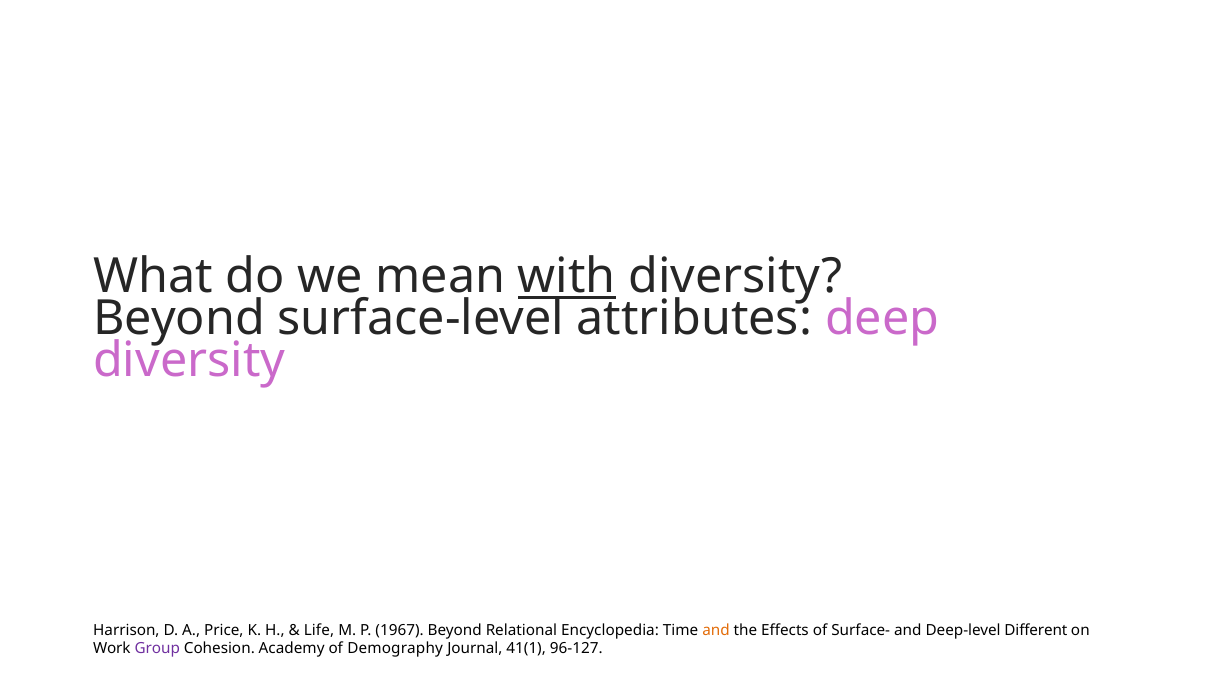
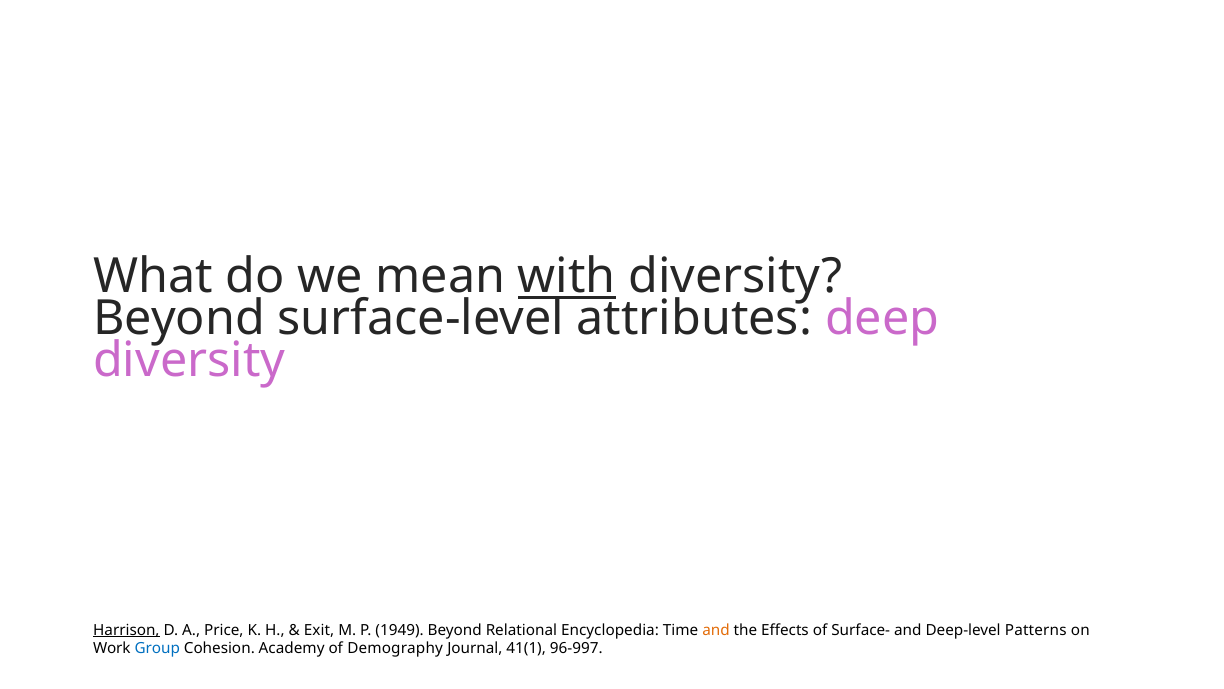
Harrison underline: none -> present (126, 630)
Life: Life -> Exit (319, 630)
1967: 1967 -> 1949 (400, 630)
Different: Different -> Patterns (1036, 630)
Group colour: purple -> blue (157, 648)
96-127: 96-127 -> 96-997 (576, 648)
